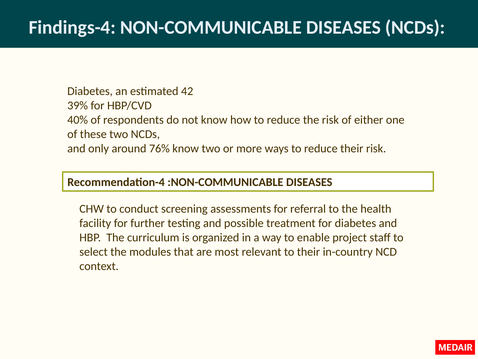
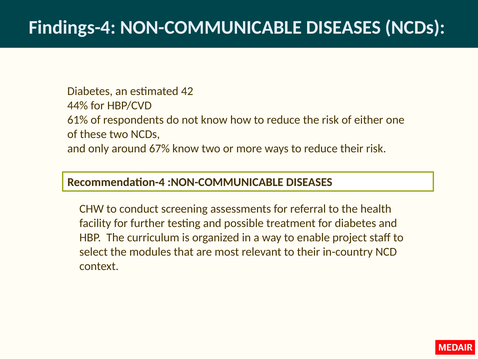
39%: 39% -> 44% (78, 105)
40%: 40% -> 61% (78, 120)
76%: 76% -> 67% (159, 148)
